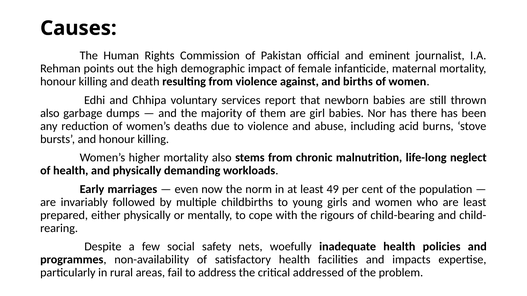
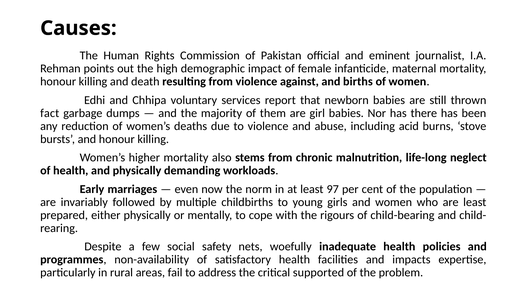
also: also -> fact (50, 113)
49: 49 -> 97 (333, 189)
addressed: addressed -> supported (318, 273)
